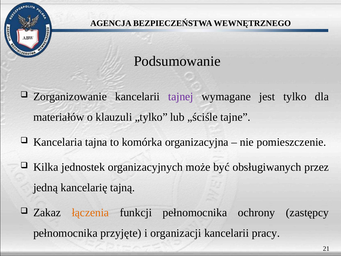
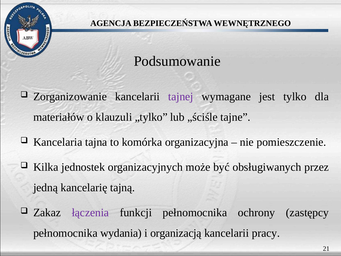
łączenia colour: orange -> purple (90, 212)
przyjęte: przyjęte -> wydania (121, 233)
organizacji: organizacji -> organizacją (176, 233)
